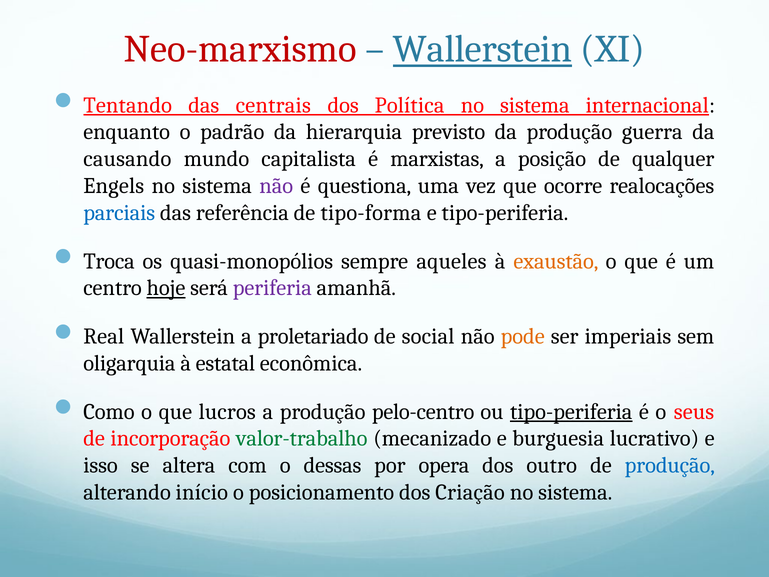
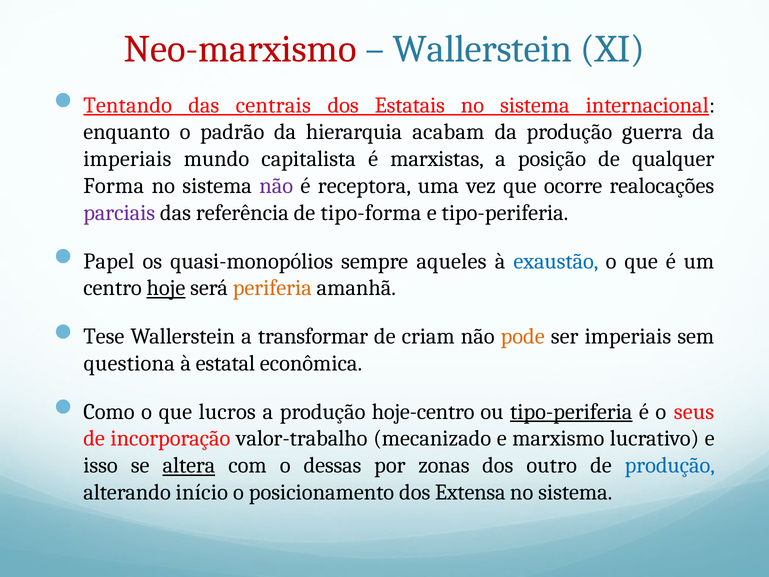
Wallerstein underline: present -> none (483, 49)
Política: Política -> Estatais (410, 105)
previsto: previsto -> acabam (448, 132)
causando: causando -> imperiais (127, 159)
Engels: Engels -> Forma (114, 186)
questiona: questiona -> receptora (364, 186)
parciais colour: blue -> purple (119, 213)
Troca: Troca -> Papel (109, 261)
exaustão colour: orange -> blue (556, 261)
periferia colour: purple -> orange (272, 288)
Real: Real -> Tese (104, 336)
proletariado: proletariado -> transformar (313, 336)
social: social -> criam (428, 336)
oligarquia: oligarquia -> questiona (129, 363)
pelo-centro: pelo-centro -> hoje-centro (423, 411)
valor-trabalho colour: green -> black (302, 438)
burguesia: burguesia -> marxismo (558, 438)
altera underline: none -> present (189, 465)
opera: opera -> zonas (444, 465)
Criação: Criação -> Extensa (470, 492)
